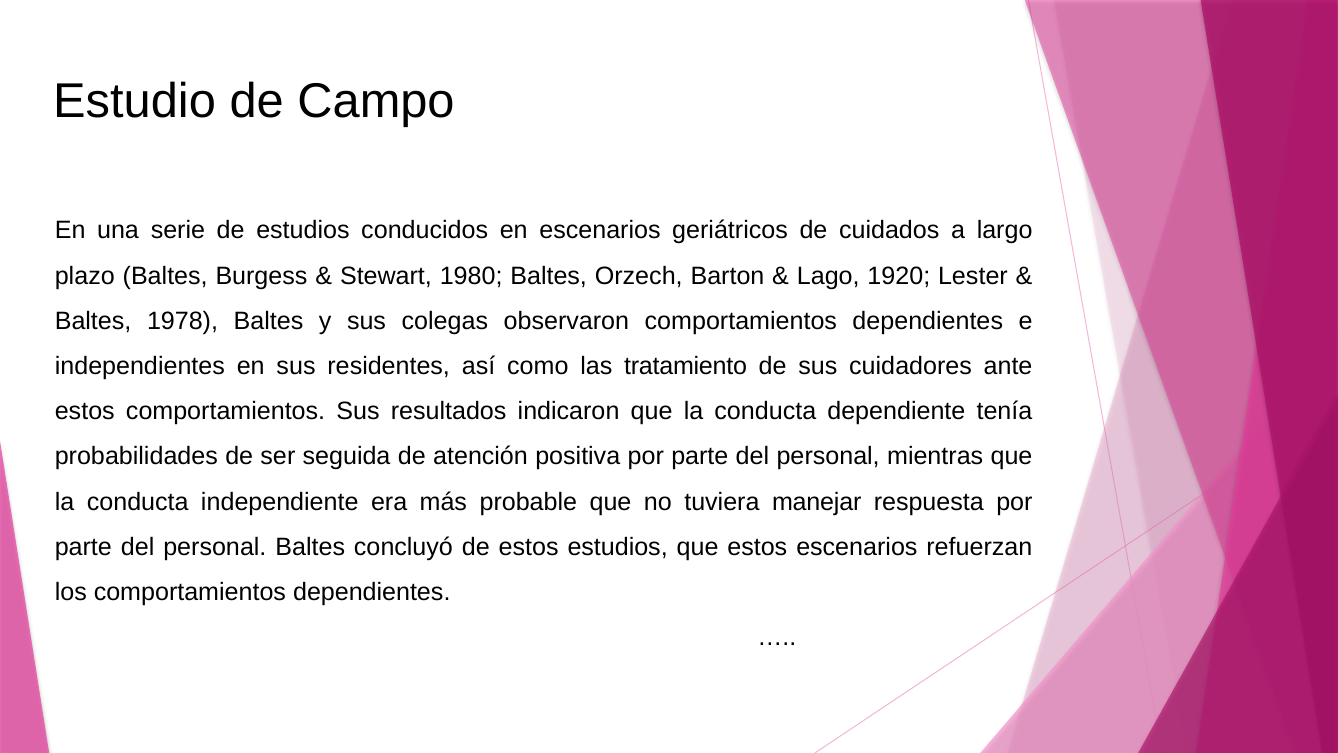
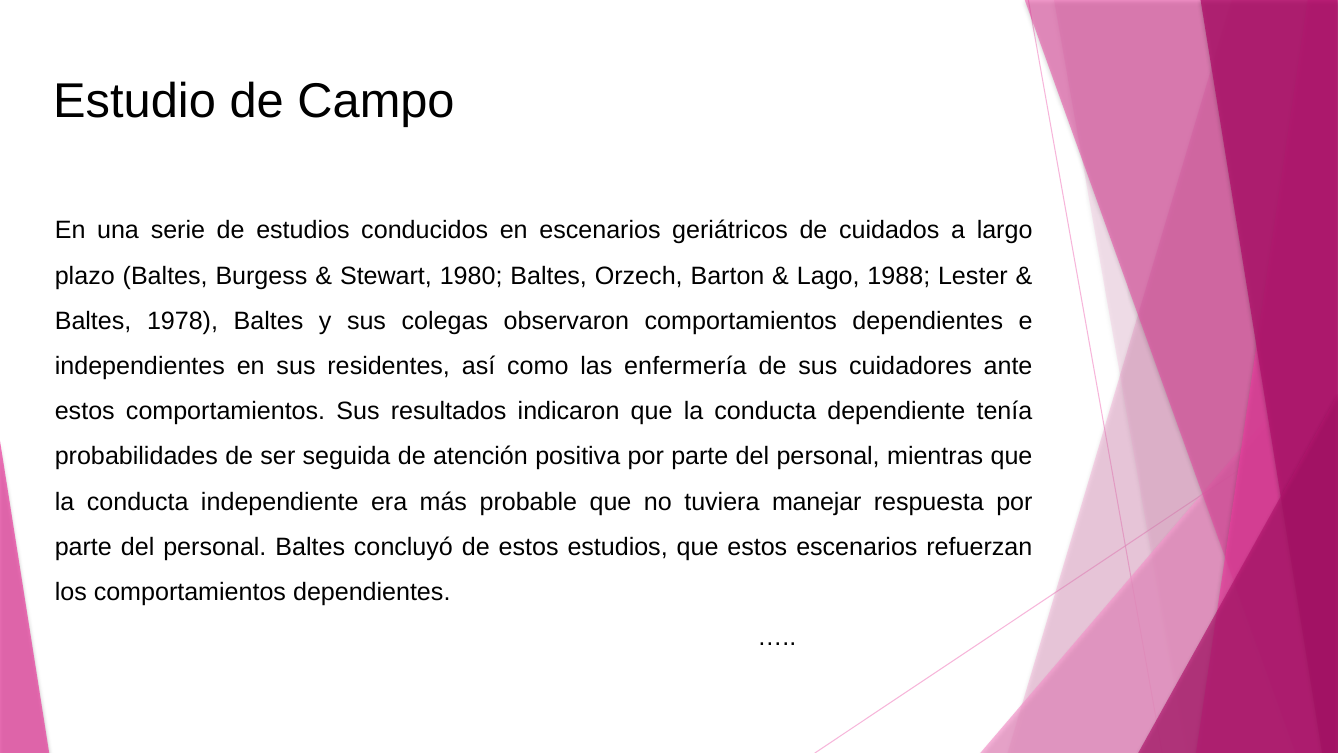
1920: 1920 -> 1988 (899, 276)
tratamiento: tratamiento -> enfermería (685, 366)
